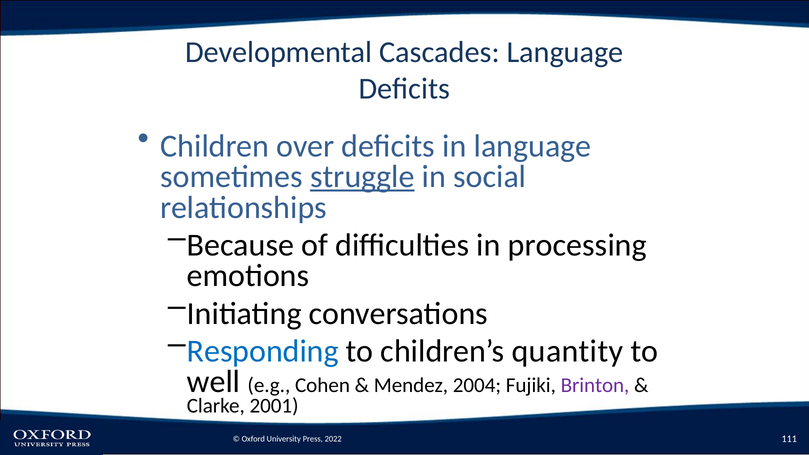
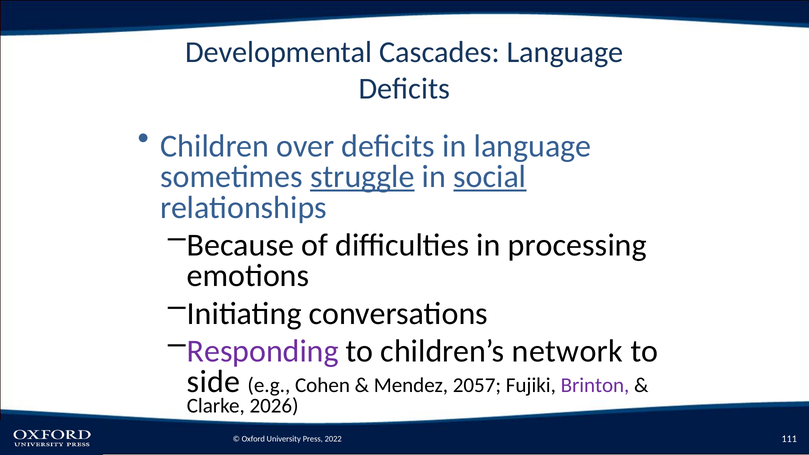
social underline: none -> present (490, 177)
Responding colour: blue -> purple (263, 351)
quantity: quantity -> network (567, 351)
well: well -> side (213, 382)
2004: 2004 -> 2057 (477, 386)
2001: 2001 -> 2026 (274, 406)
